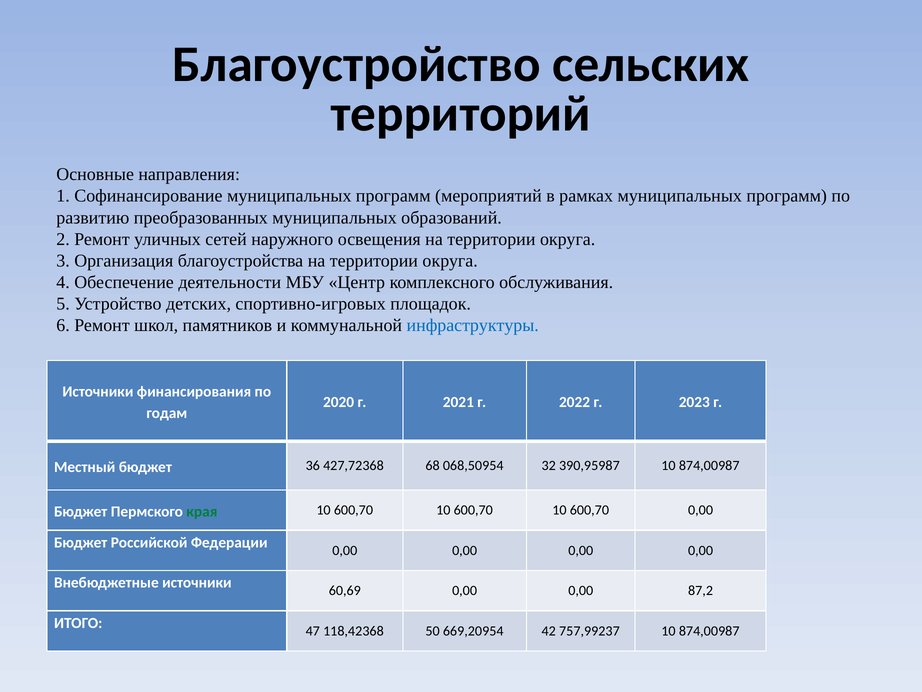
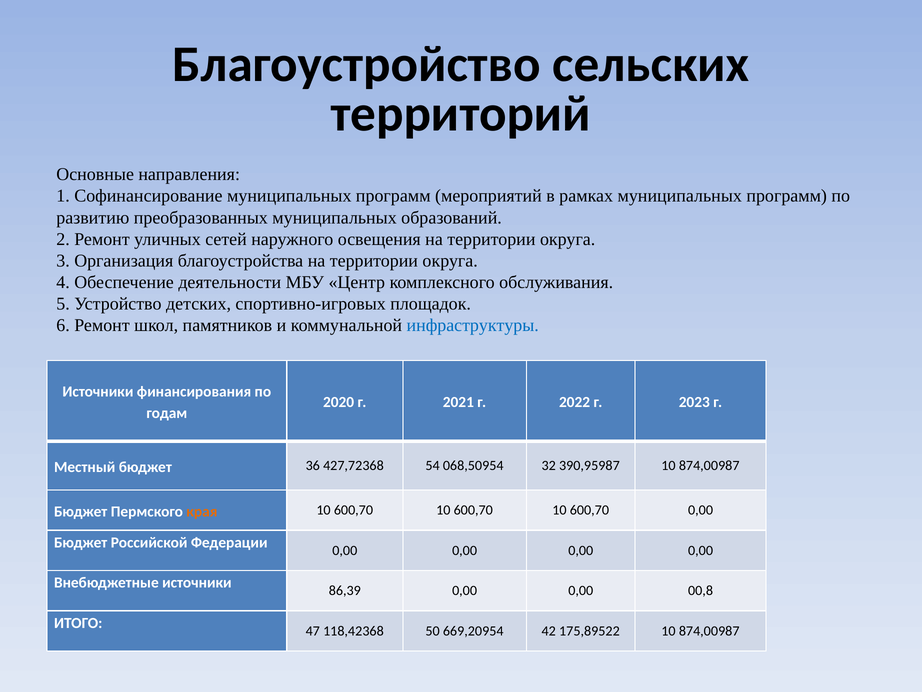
68: 68 -> 54 (433, 465)
края colour: green -> orange (202, 511)
60,69: 60,69 -> 86,39 (345, 590)
87,2: 87,2 -> 00,8 (701, 590)
757,99237: 757,99237 -> 175,89522 (589, 631)
